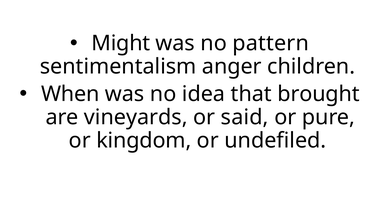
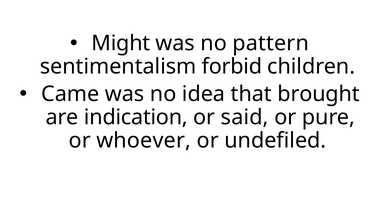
anger: anger -> forbid (232, 67)
When: When -> Came (70, 94)
vineyards: vineyards -> indication (136, 117)
kingdom: kingdom -> whoever (144, 141)
